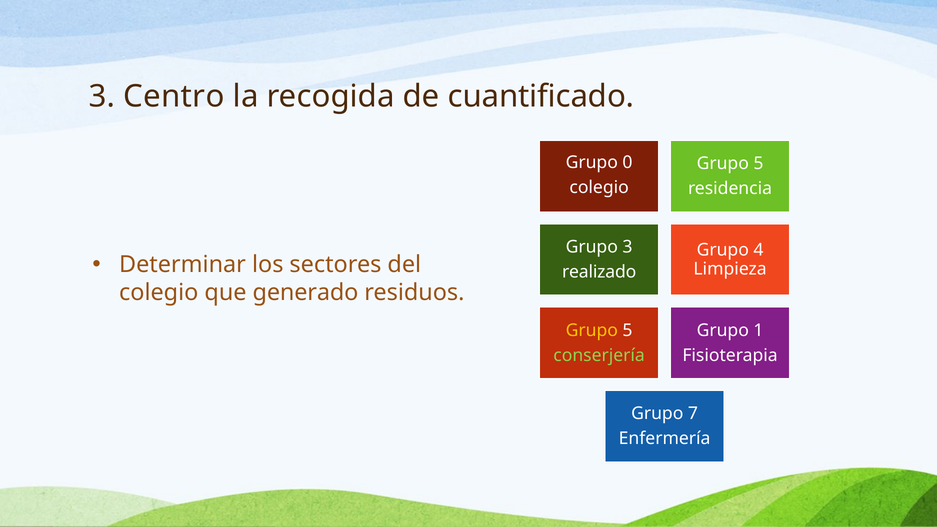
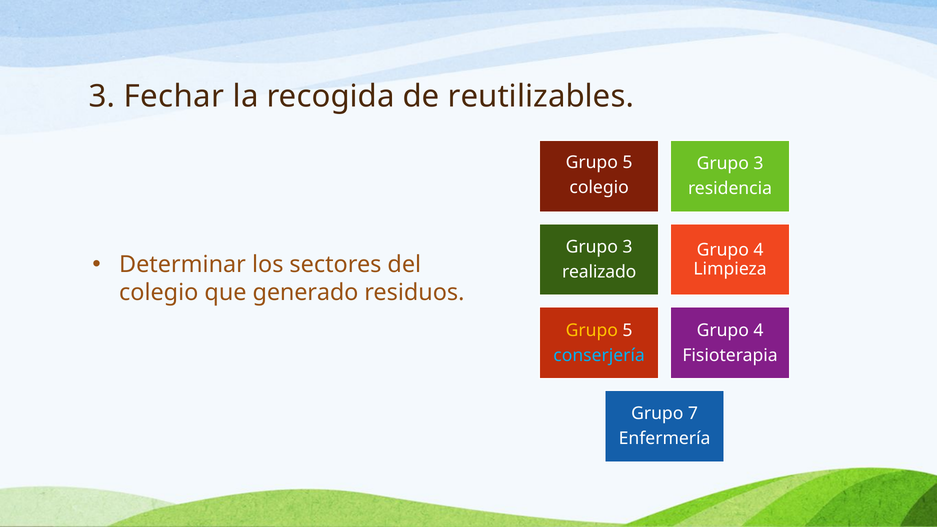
Centro: Centro -> Fechar (174, 97)
cuantificado: cuantificado -> reutilizables (541, 97)
0: 0 -> 5 (627, 162)
5: 5 -> 3 (758, 163)
1: 1 -> 4 (758, 330)
conserjería colour: light green -> light blue (599, 355)
